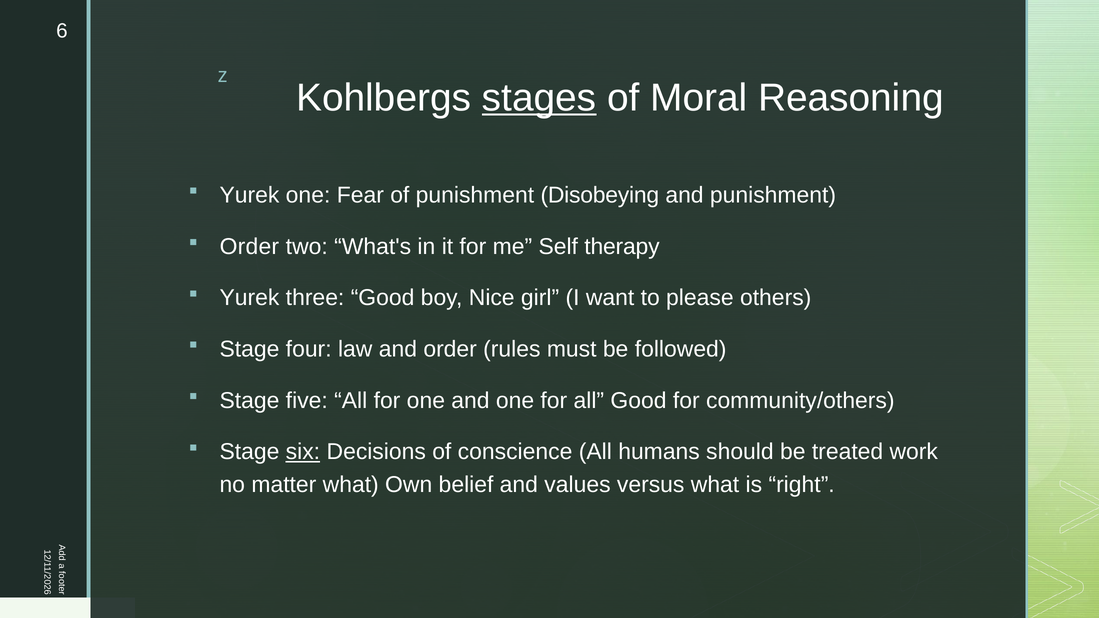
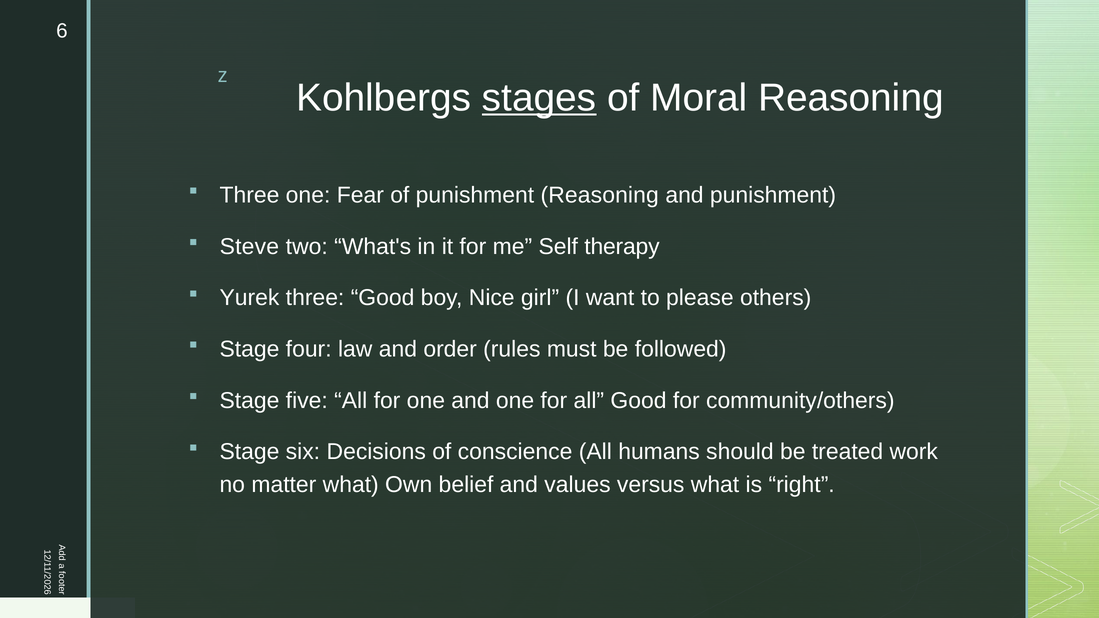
Yurek: Yurek -> Three (250, 195)
punishment Disobeying: Disobeying -> Reasoning (600, 195)
Order: Order -> Steve (249, 247)
six underline: present -> none (303, 452)
